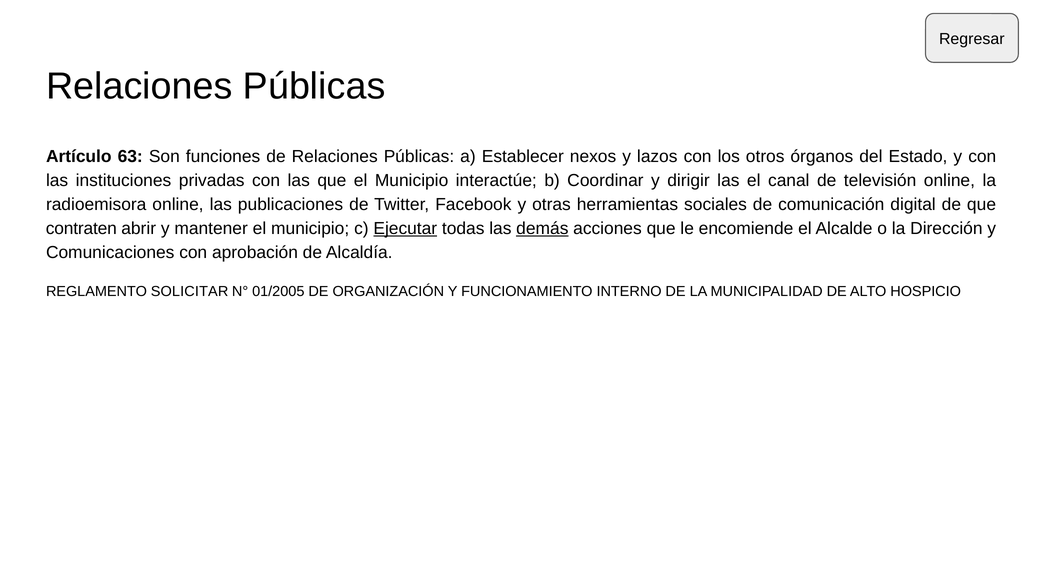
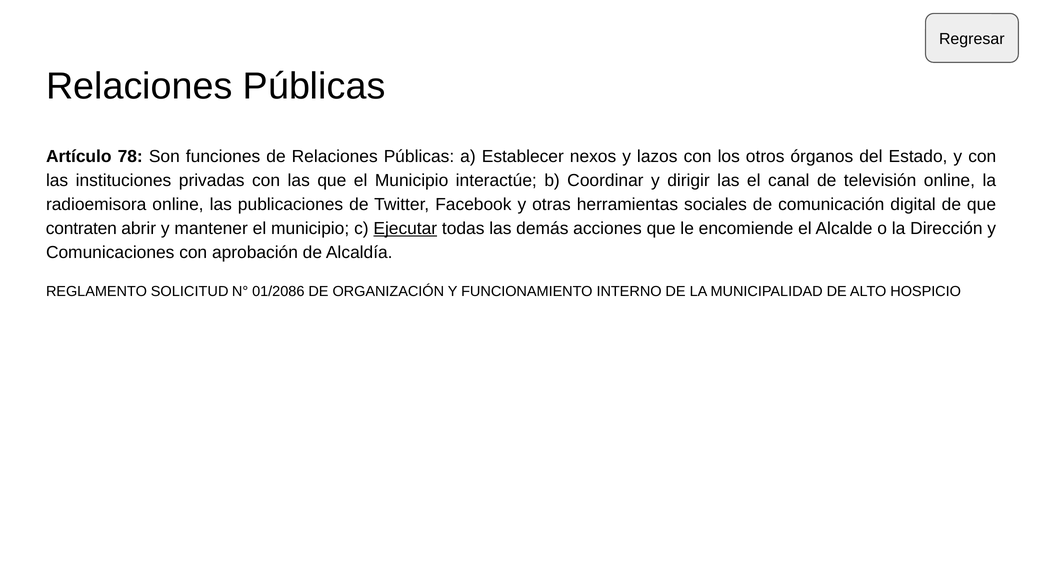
63: 63 -> 78 (130, 157)
demás underline: present -> none (542, 229)
SOLICITAR: SOLICITAR -> SOLICITUD (190, 292)
01/2005: 01/2005 -> 01/2086 (278, 292)
